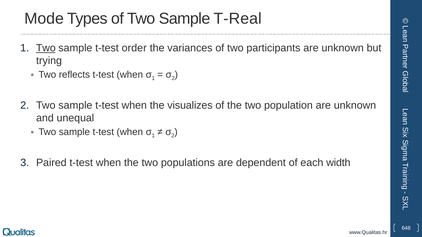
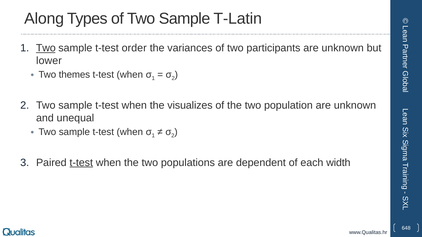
Mode: Mode -> Along (44, 19)
T-Real: T-Real -> T-Latin (238, 19)
trying: trying -> lower (49, 61)
reflects: reflects -> themes (74, 75)
t-test underline: none -> present (81, 163)
